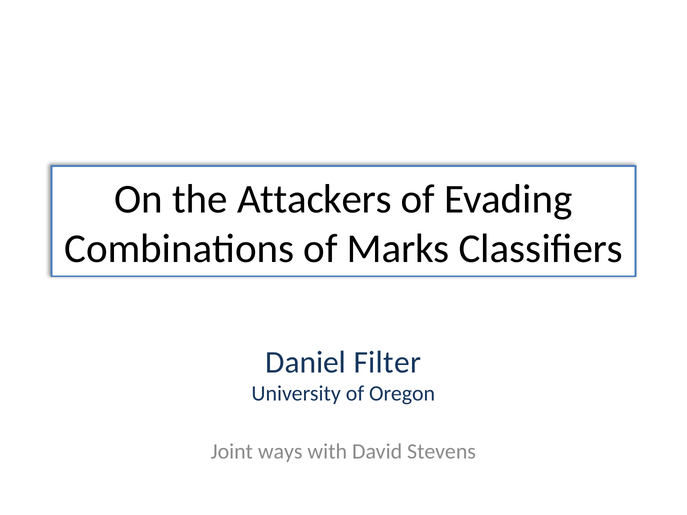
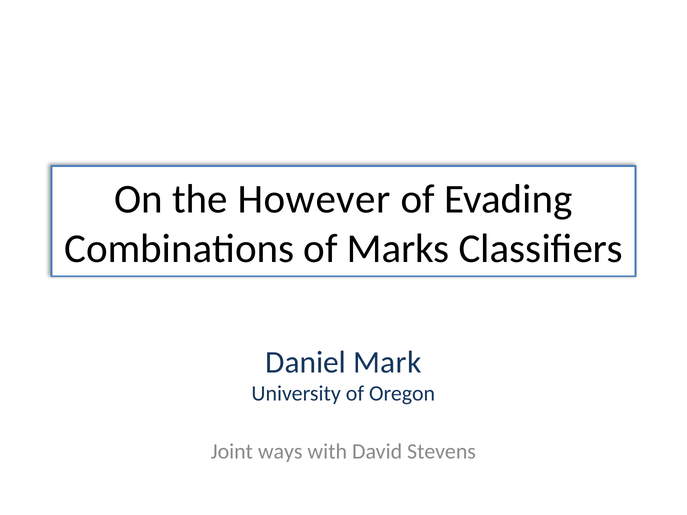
Attackers: Attackers -> However (314, 199)
Filter: Filter -> Mark (387, 362)
